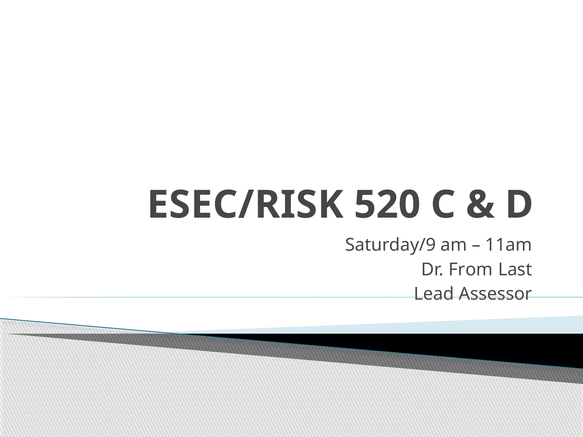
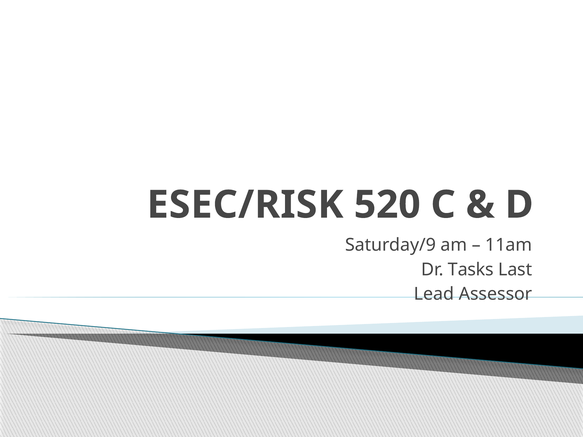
From: From -> Tasks (471, 270)
